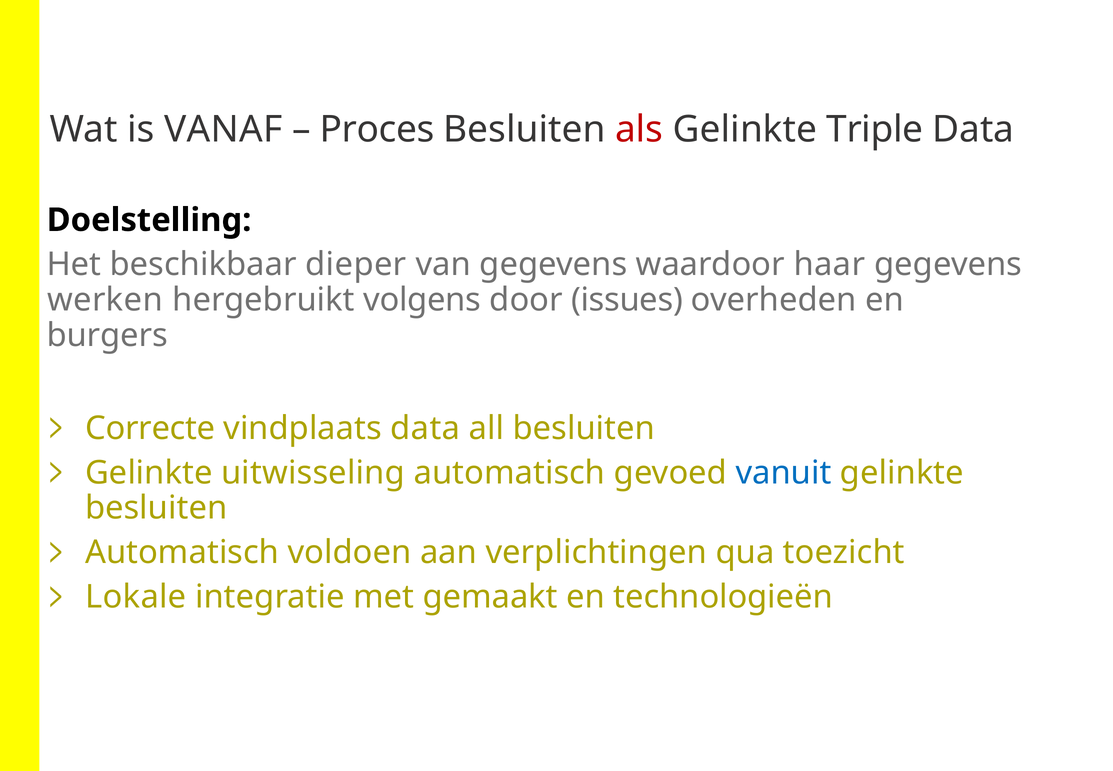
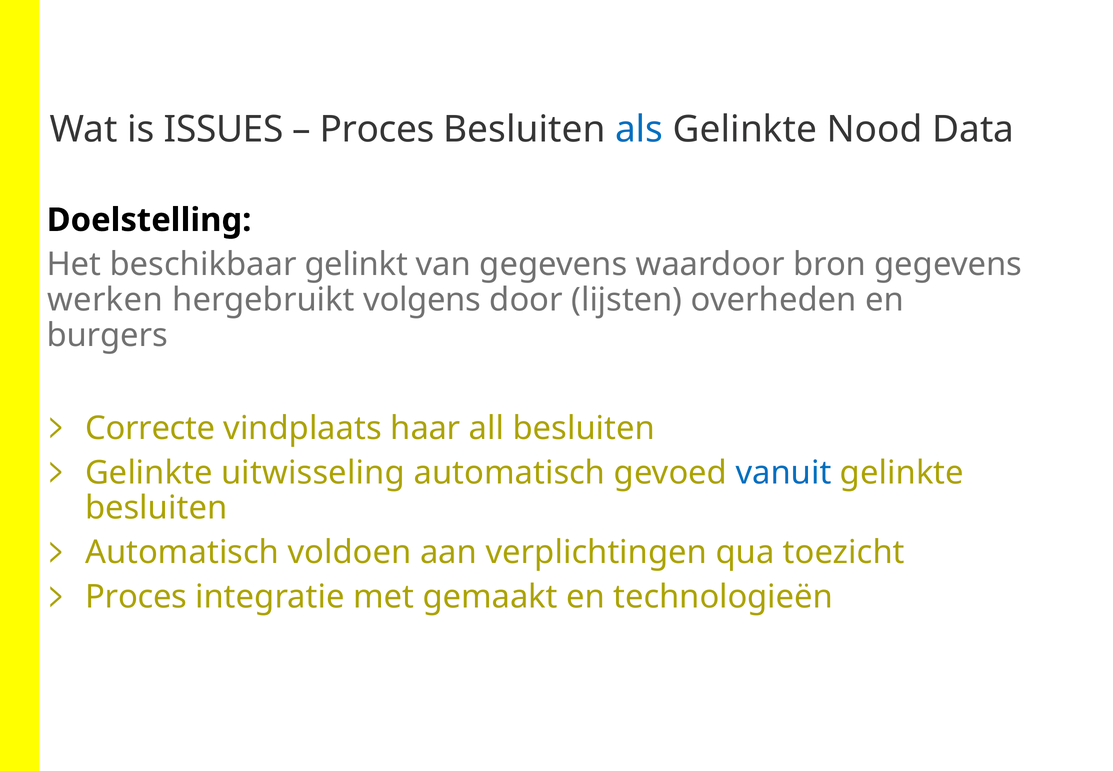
VANAF: VANAF -> ISSUES (224, 130)
als colour: red -> blue (639, 130)
Triple: Triple -> Nood (875, 130)
dieper: dieper -> gelinkt (356, 264)
haar: haar -> bron (830, 264)
issues: issues -> lijsten (627, 300)
vindplaats data: data -> haar (425, 428)
Lokale: Lokale -> Proces (136, 597)
